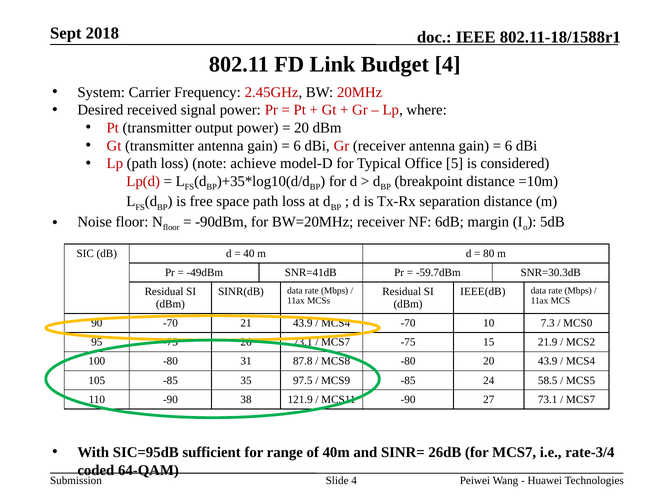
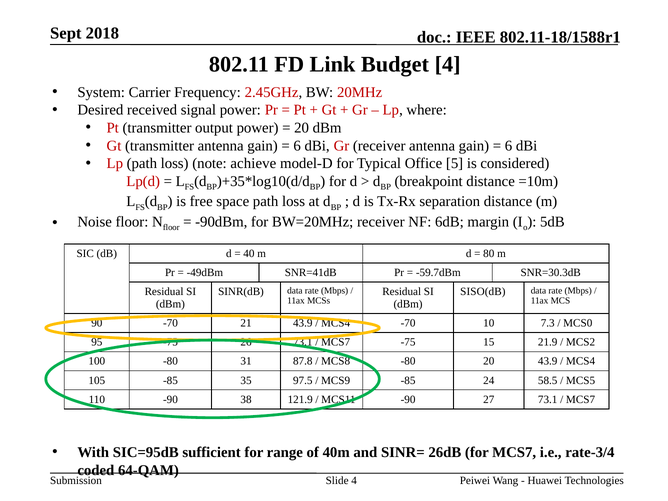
IEEE(dB: IEEE(dB -> SISO(dB (483, 292)
